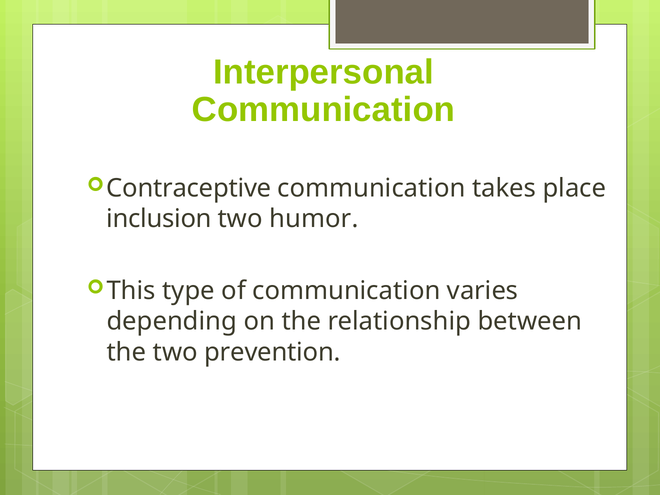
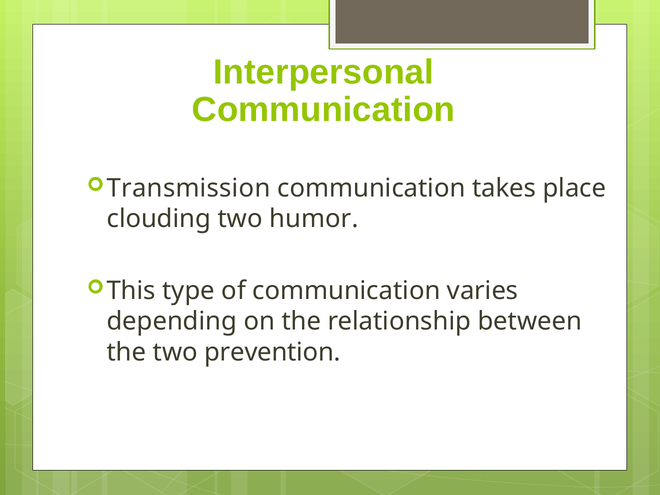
Contraceptive: Contraceptive -> Transmission (189, 188)
inclusion: inclusion -> clouding (159, 219)
